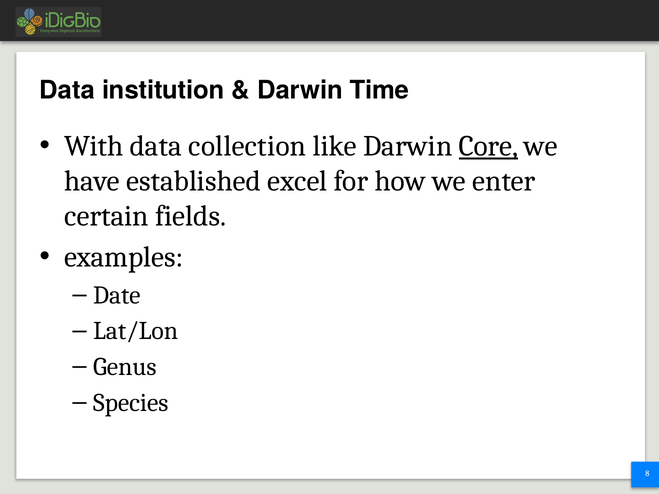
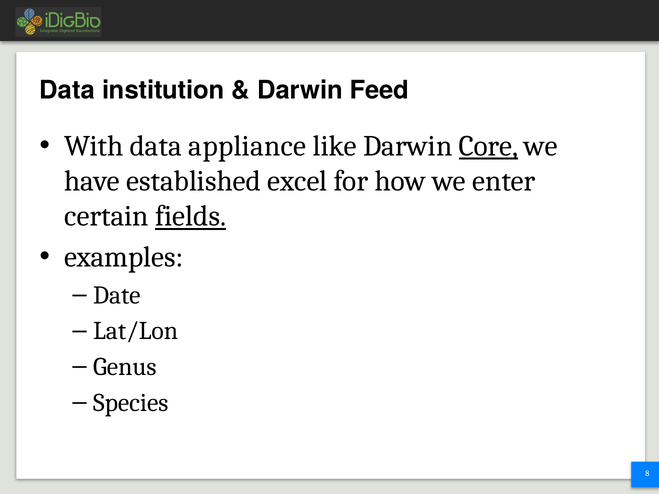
Time: Time -> Feed (379, 91)
collection: collection -> appliance (247, 146)
fields underline: none -> present (191, 216)
